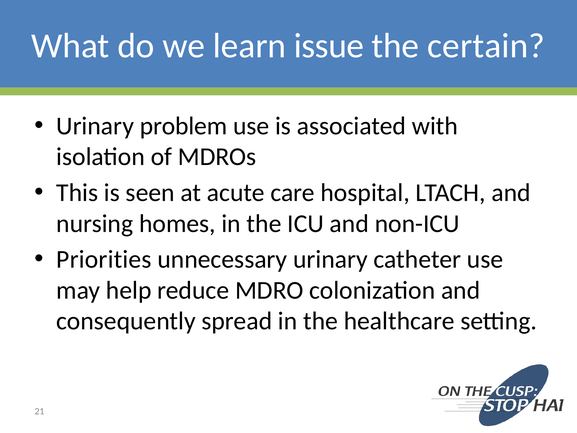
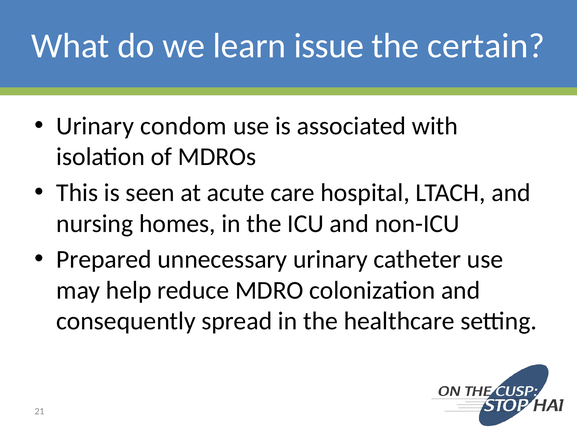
problem: problem -> condom (183, 126)
Priorities: Priorities -> Prepared (104, 259)
